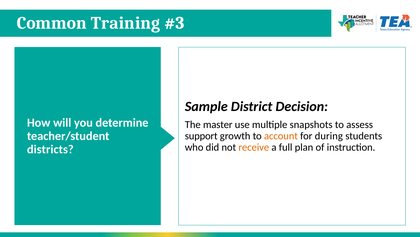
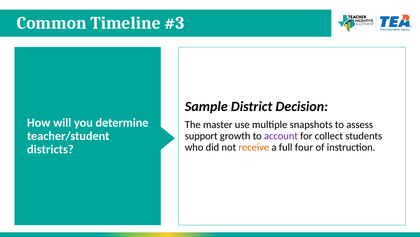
Training: Training -> Timeline (126, 23)
account colour: orange -> purple (281, 136)
during: during -> collect (329, 136)
plan: plan -> four (304, 147)
